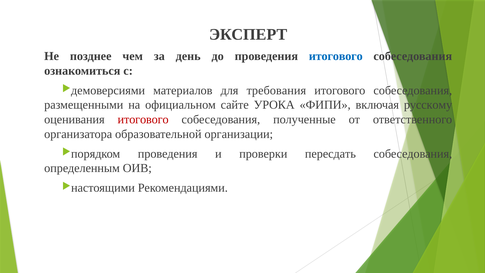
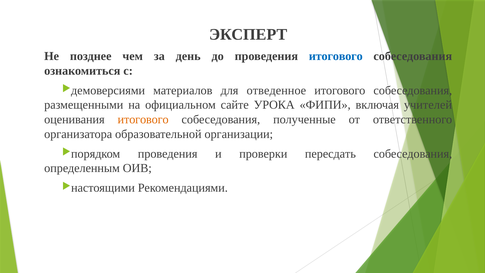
требования: требования -> отведенное (276, 90)
русскому: русскому -> учителей (428, 105)
итогового colour: red -> orange (143, 119)
